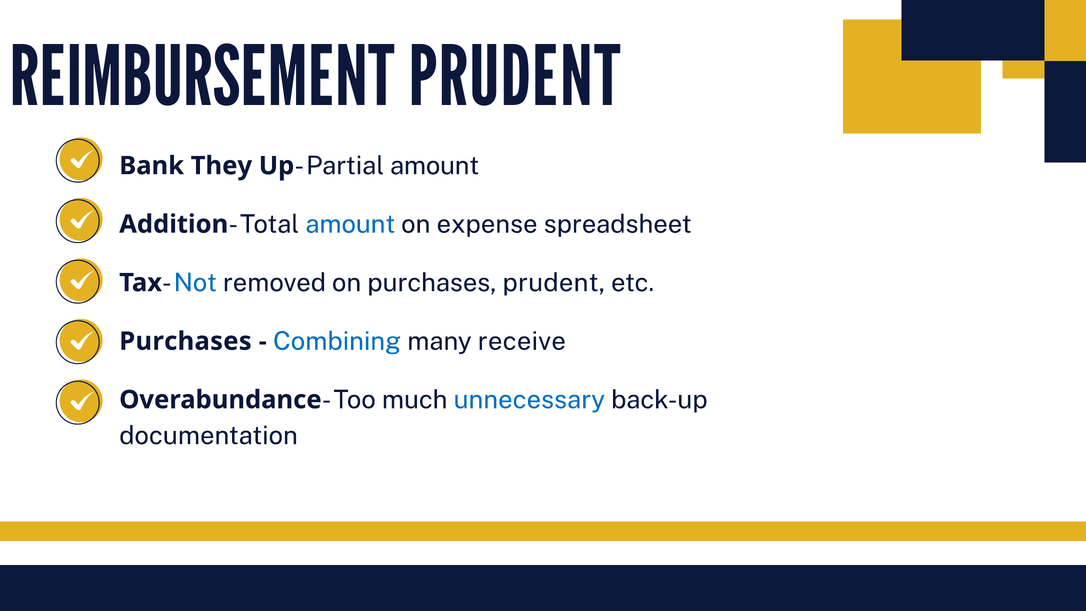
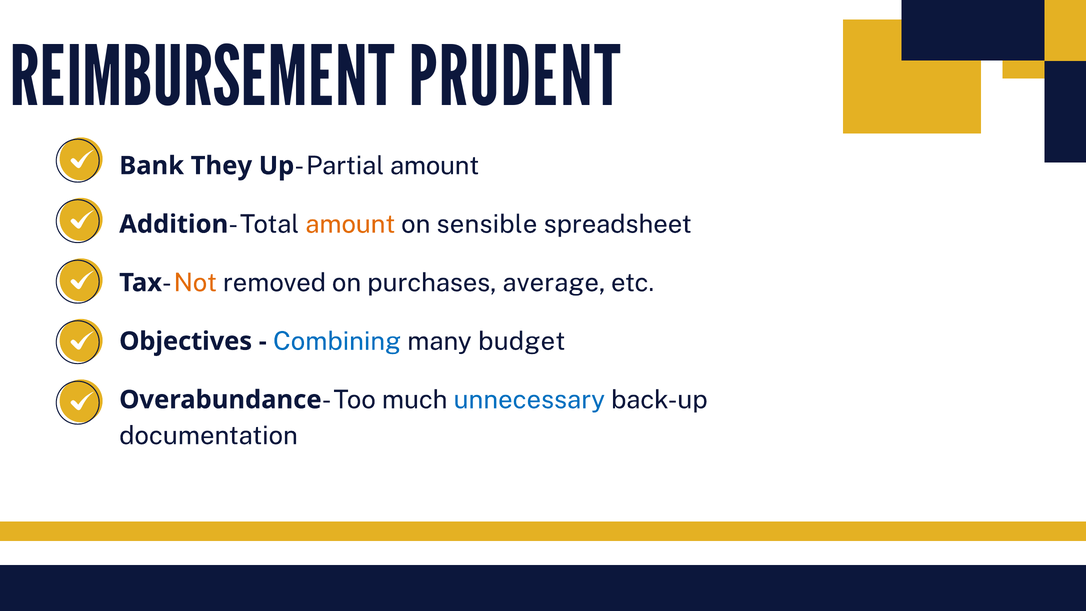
amount colour: blue -> orange (350, 224)
expense: expense -> sensible (487, 224)
Not colour: blue -> orange (195, 283)
purchases prudent: prudent -> average (554, 283)
Purchases: Purchases -> Objectives (186, 341)
receive: receive -> budget (522, 341)
